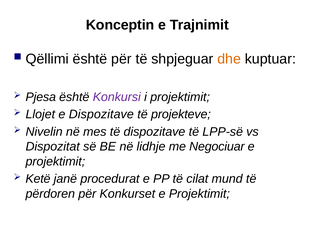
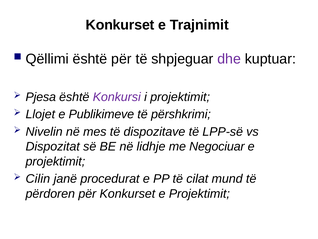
Konceptin: Konceptin -> Konkurset (120, 25)
dhe colour: orange -> purple (229, 59)
e Dispozitave: Dispozitave -> Publikimeve (101, 114)
projekteve: projekteve -> përshkrimi (181, 114)
Ketë: Ketë -> Cilin (38, 178)
